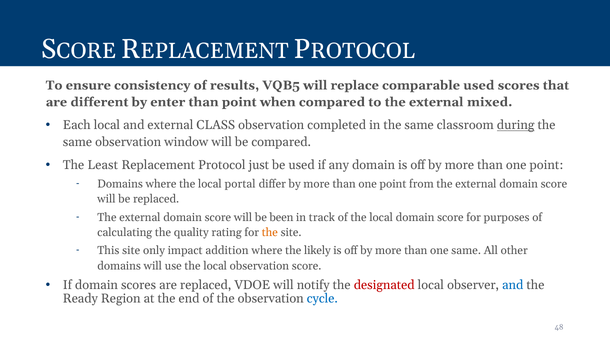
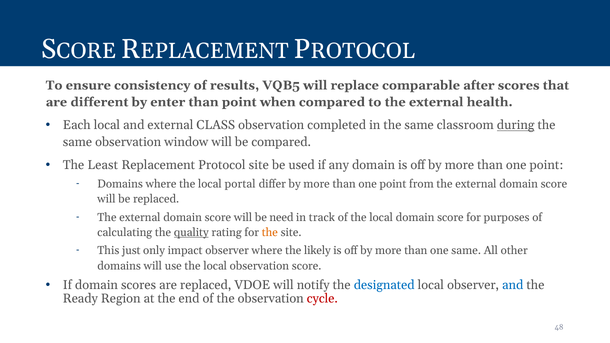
comparable used: used -> after (479, 85)
mixed: mixed -> health (490, 102)
Protocol just: just -> site (259, 165)
been: been -> need (281, 217)
quality underline: none -> present (191, 233)
This site: site -> just (131, 251)
impact addition: addition -> observer (227, 251)
designated colour: red -> blue (384, 285)
cycle colour: blue -> red (322, 299)
